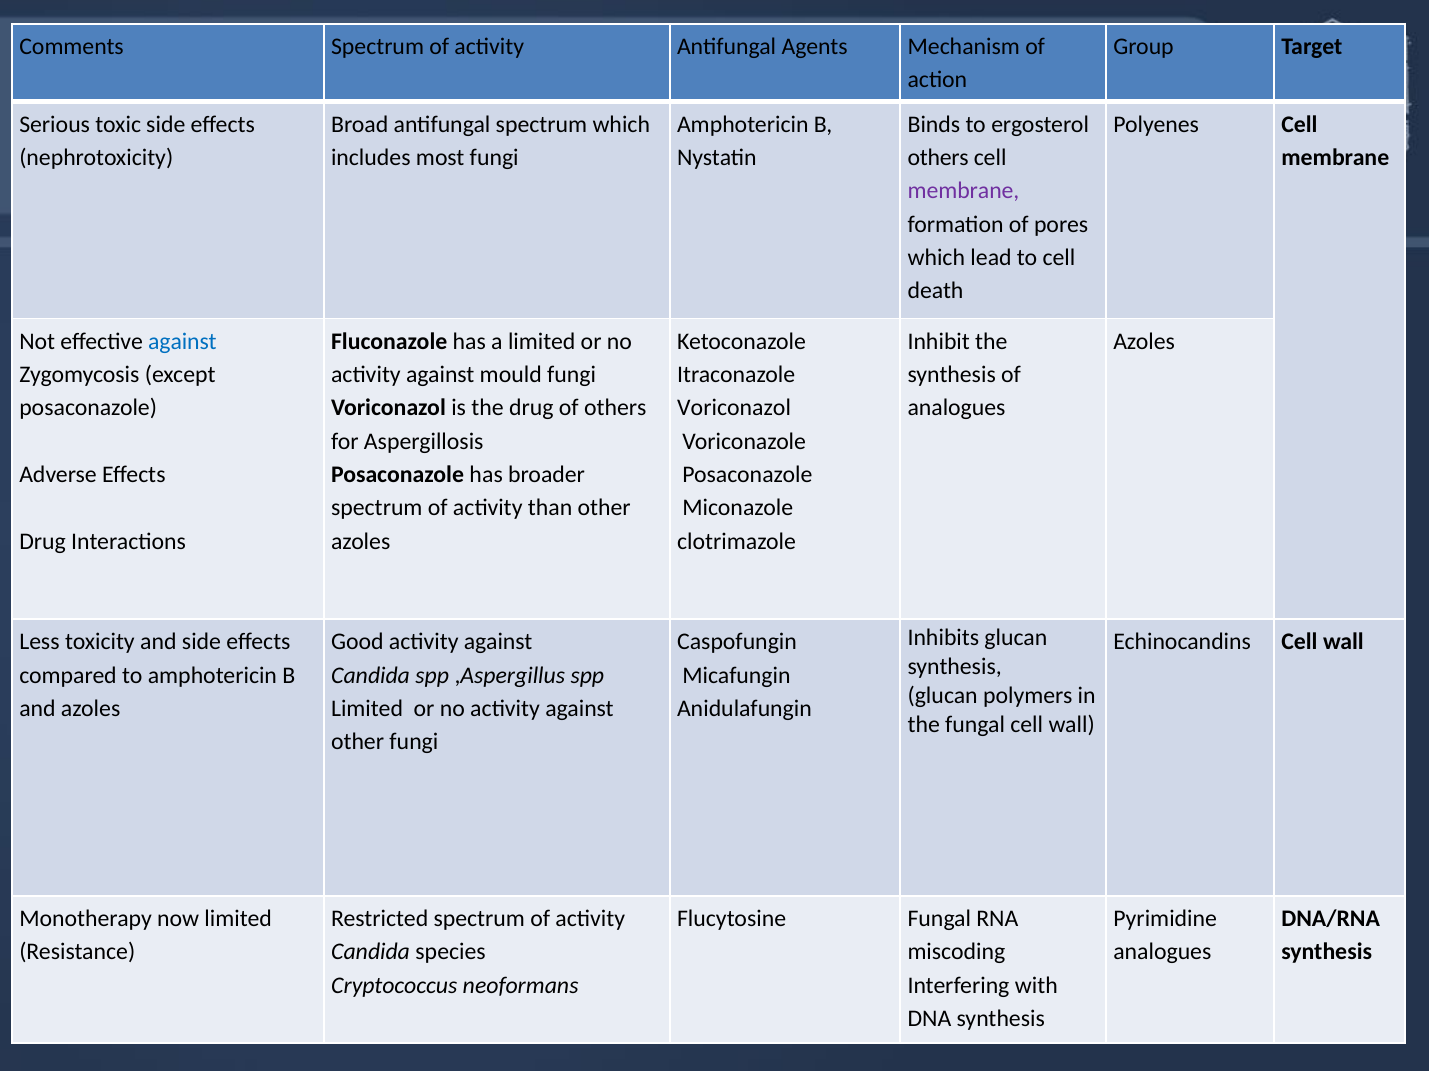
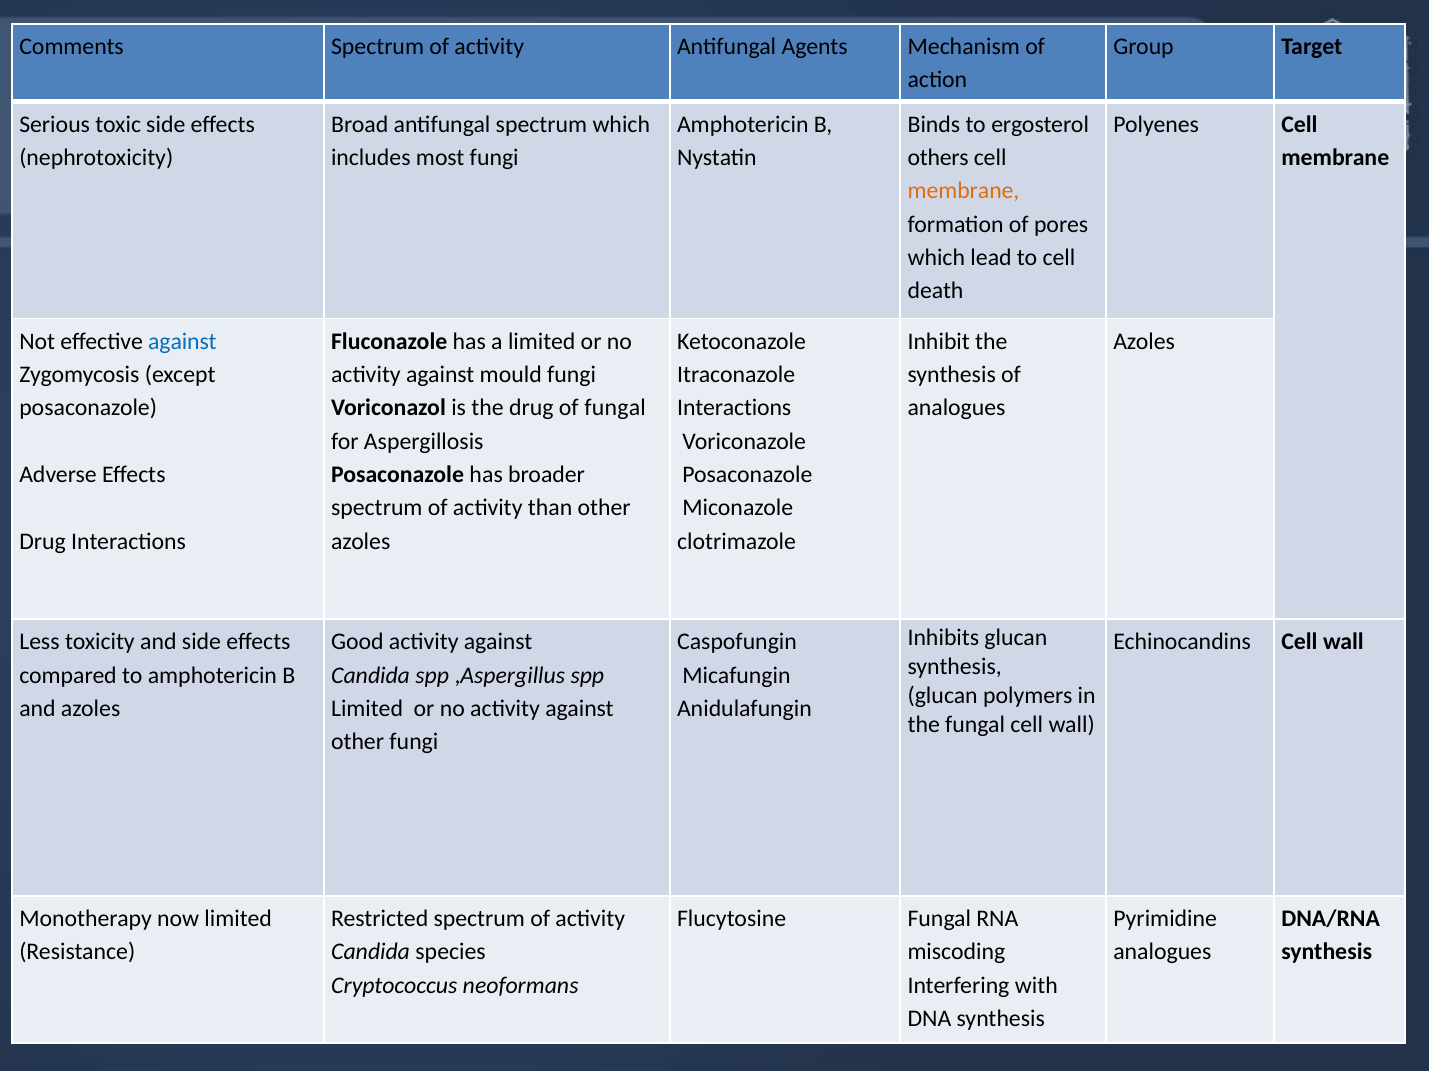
membrane colour: purple -> orange (964, 191)
of others: others -> fungal (615, 408)
Voriconazol: Voriconazol -> Interactions (734, 408)
